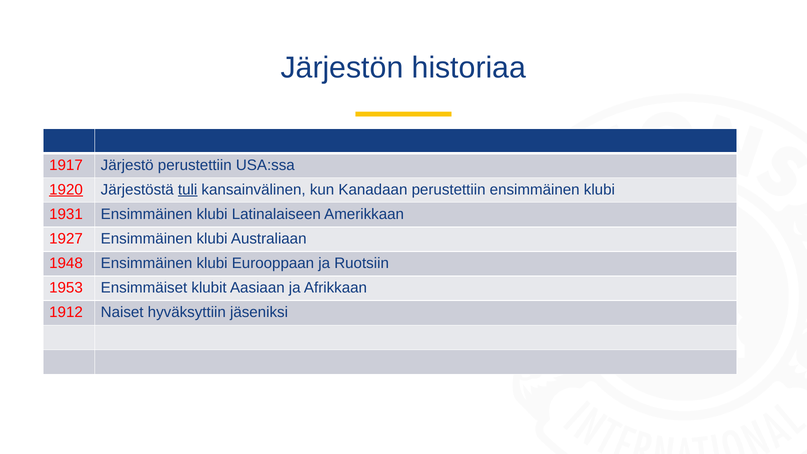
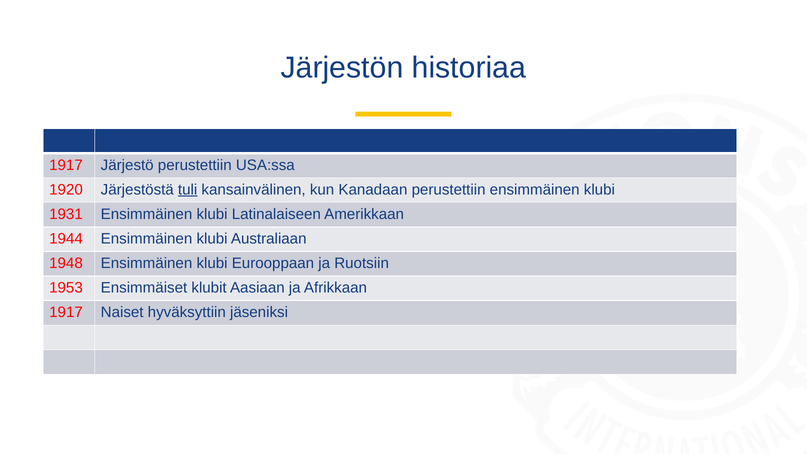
1920 underline: present -> none (66, 190)
1927: 1927 -> 1944 (66, 239)
1912: 1912 -> 1917 (66, 312)
